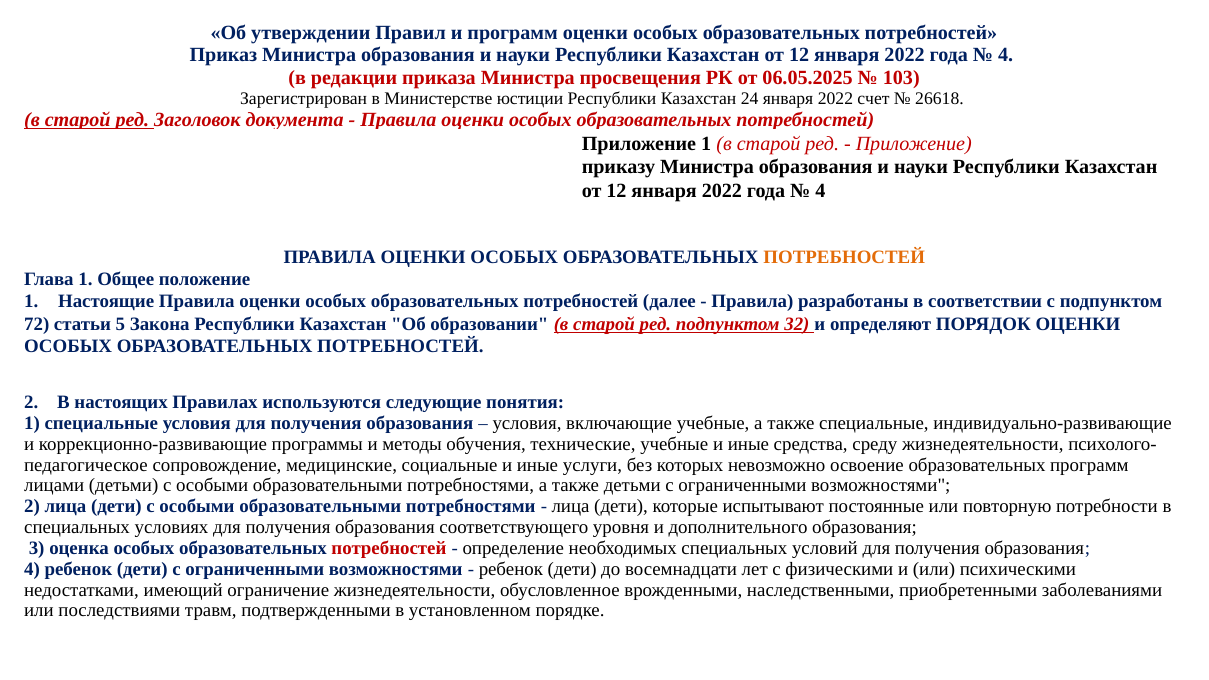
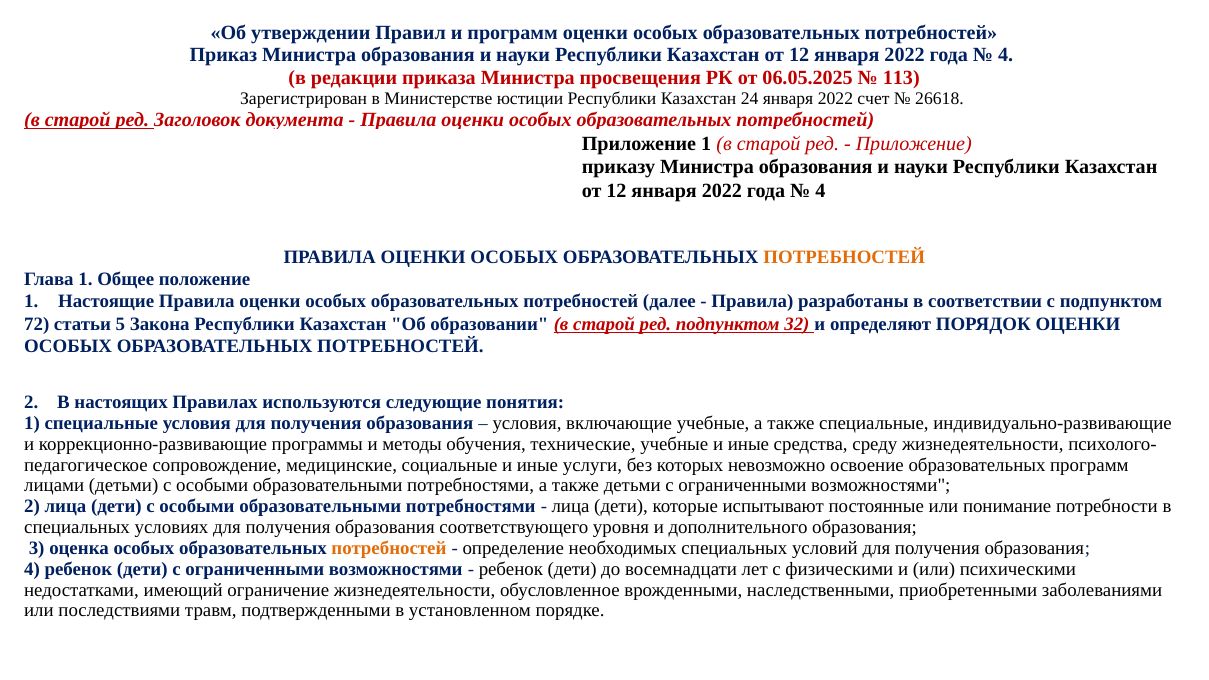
103: 103 -> 113 (901, 78)
повторную: повторную -> понимание (1007, 507)
потребностей colour: red -> orange (389, 548)
